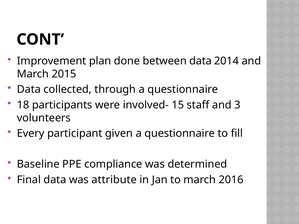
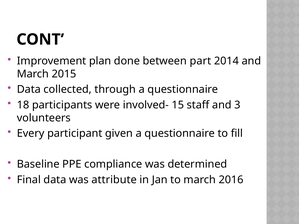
between data: data -> part (200, 61)
